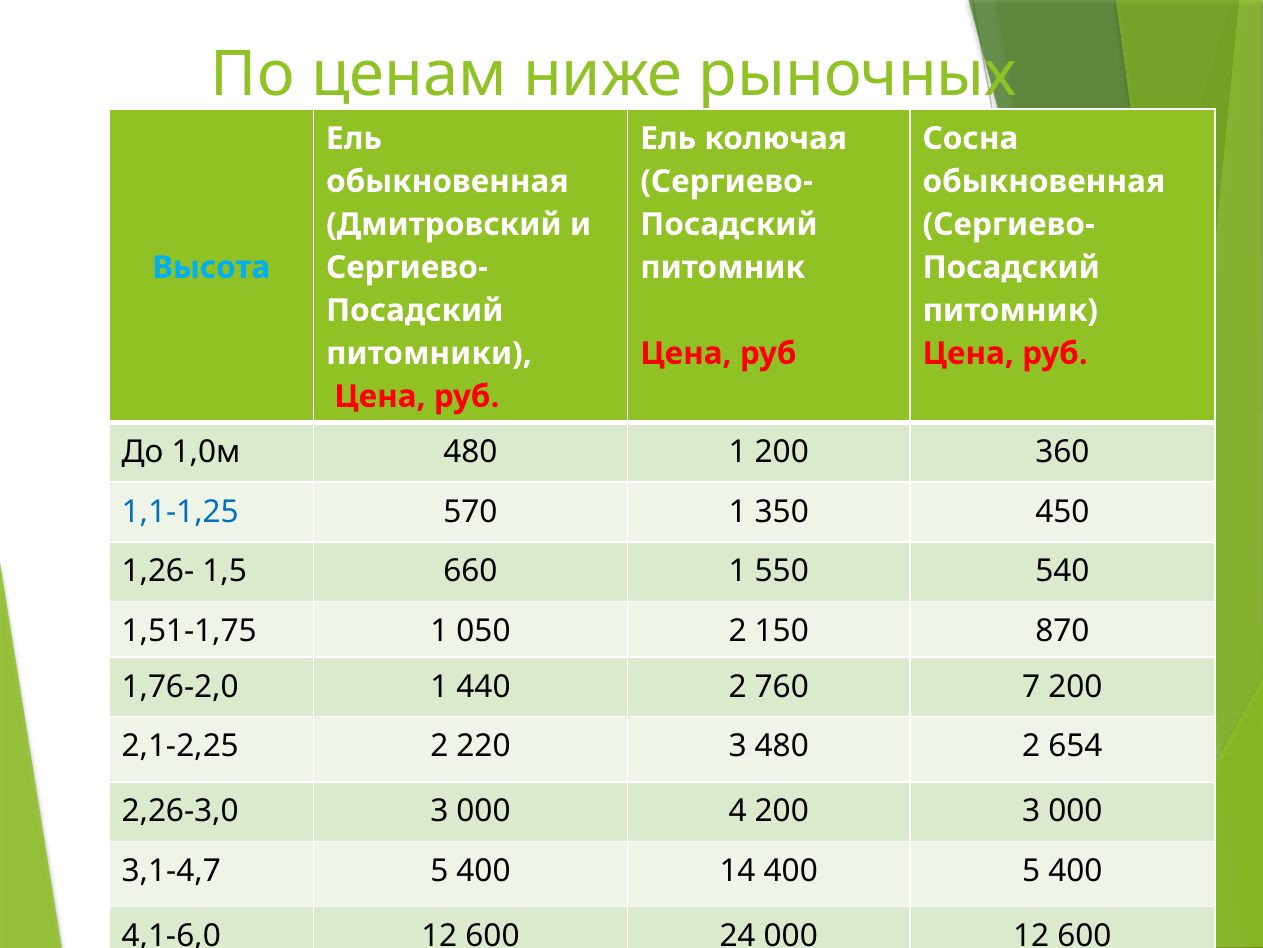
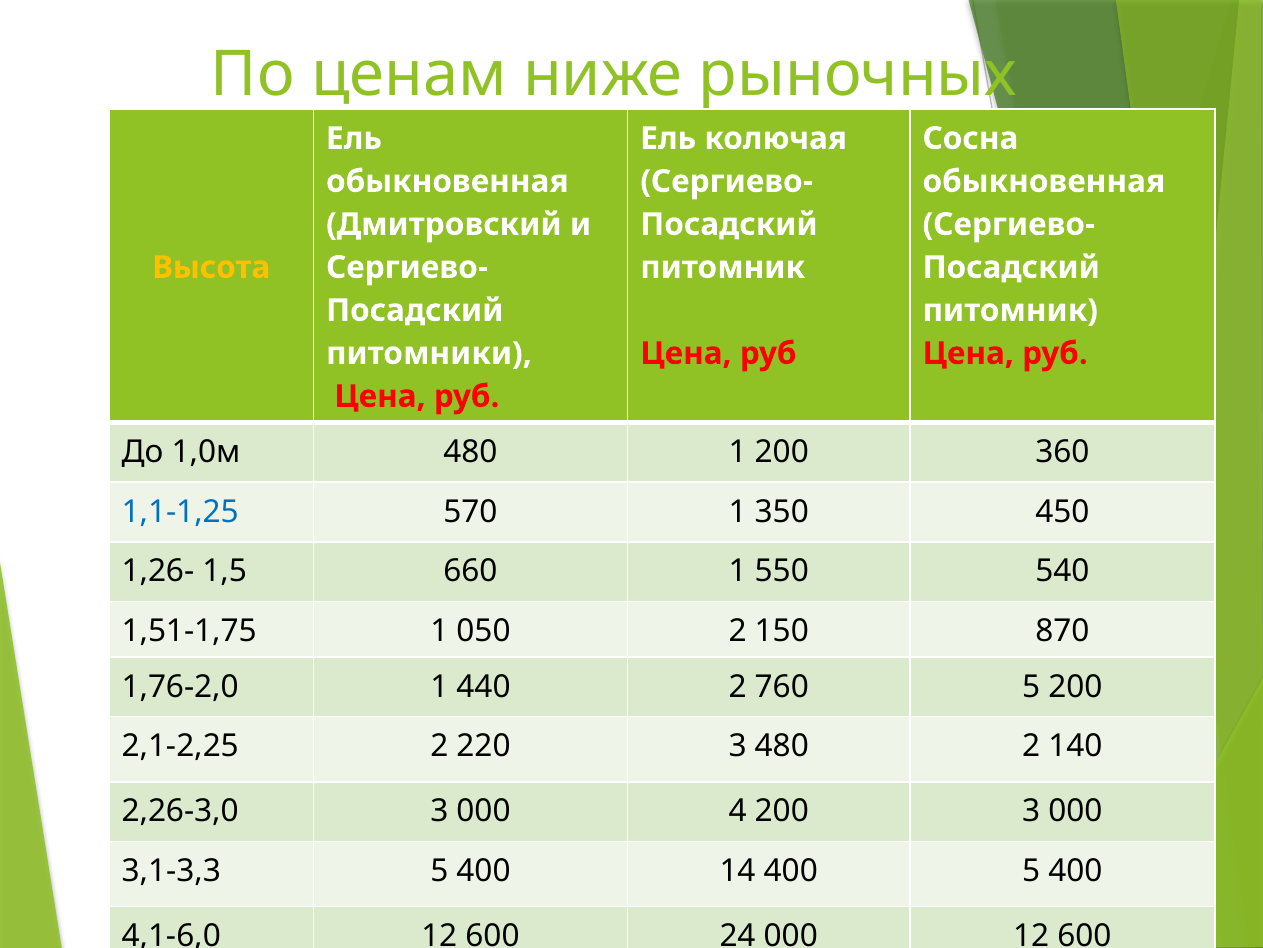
Высота colour: light blue -> yellow (211, 267)
760 7: 7 -> 5 (1031, 686)
654: 654 -> 140 (1075, 746)
3,1-4,7: 3,1-4,7 -> 3,1-3,3 (171, 870)
